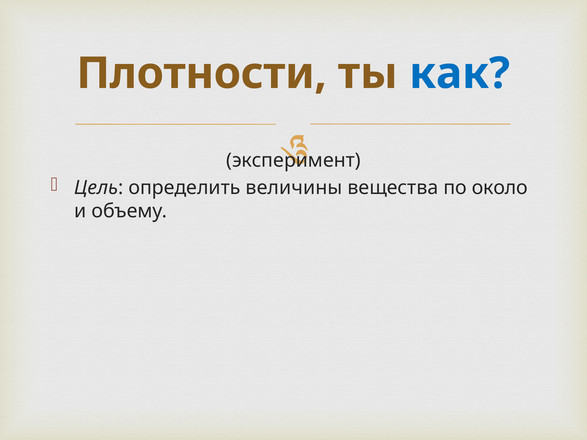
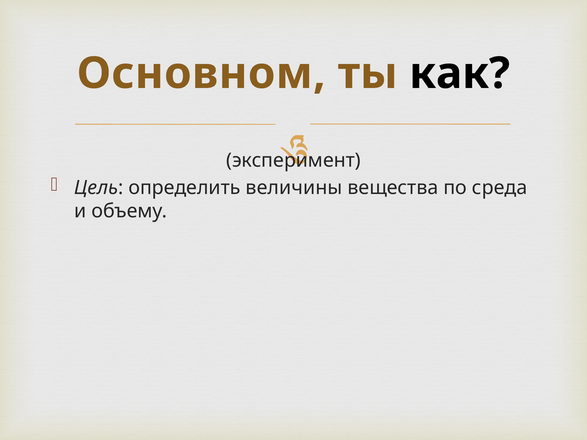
Плотности: Плотности -> Основном (201, 73)
как colour: blue -> black (460, 73)
около: около -> среда (500, 188)
